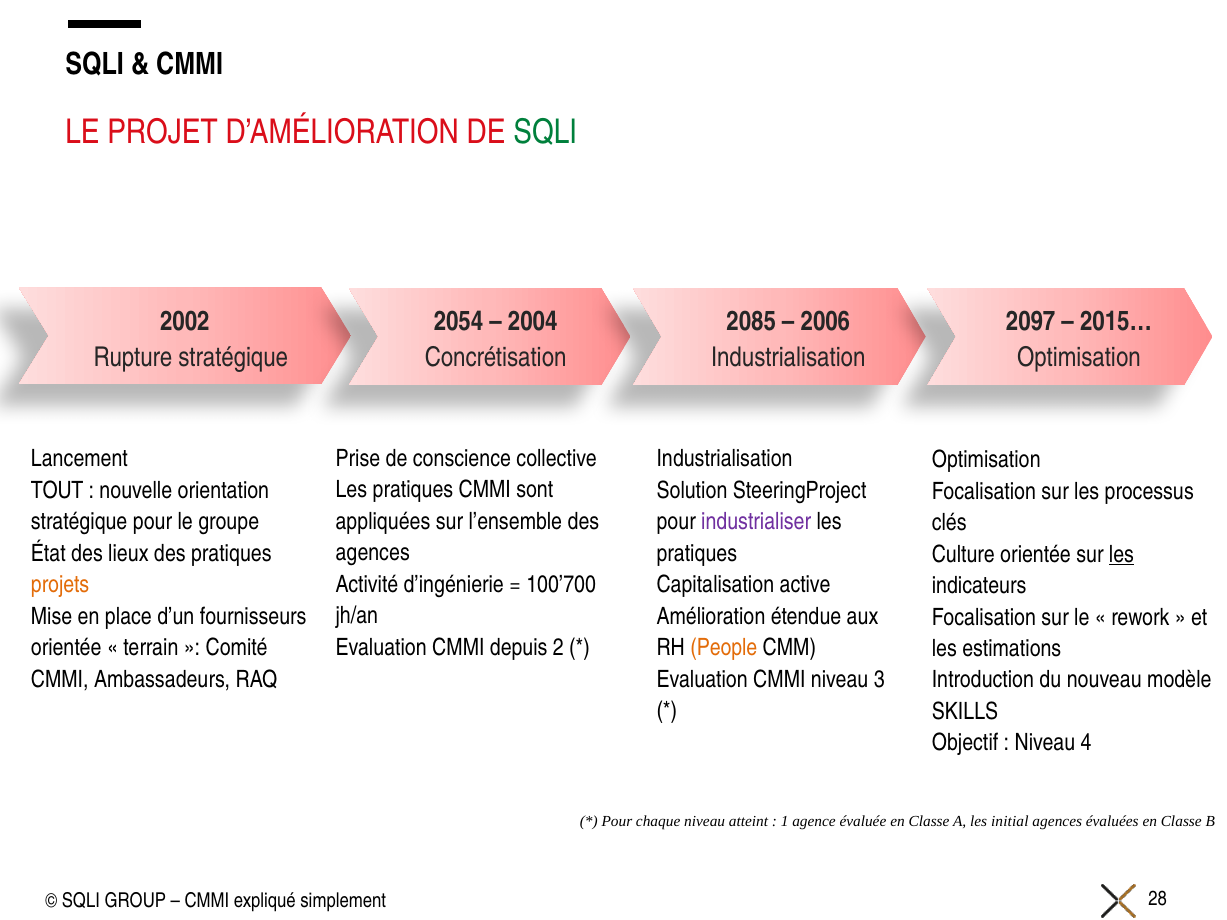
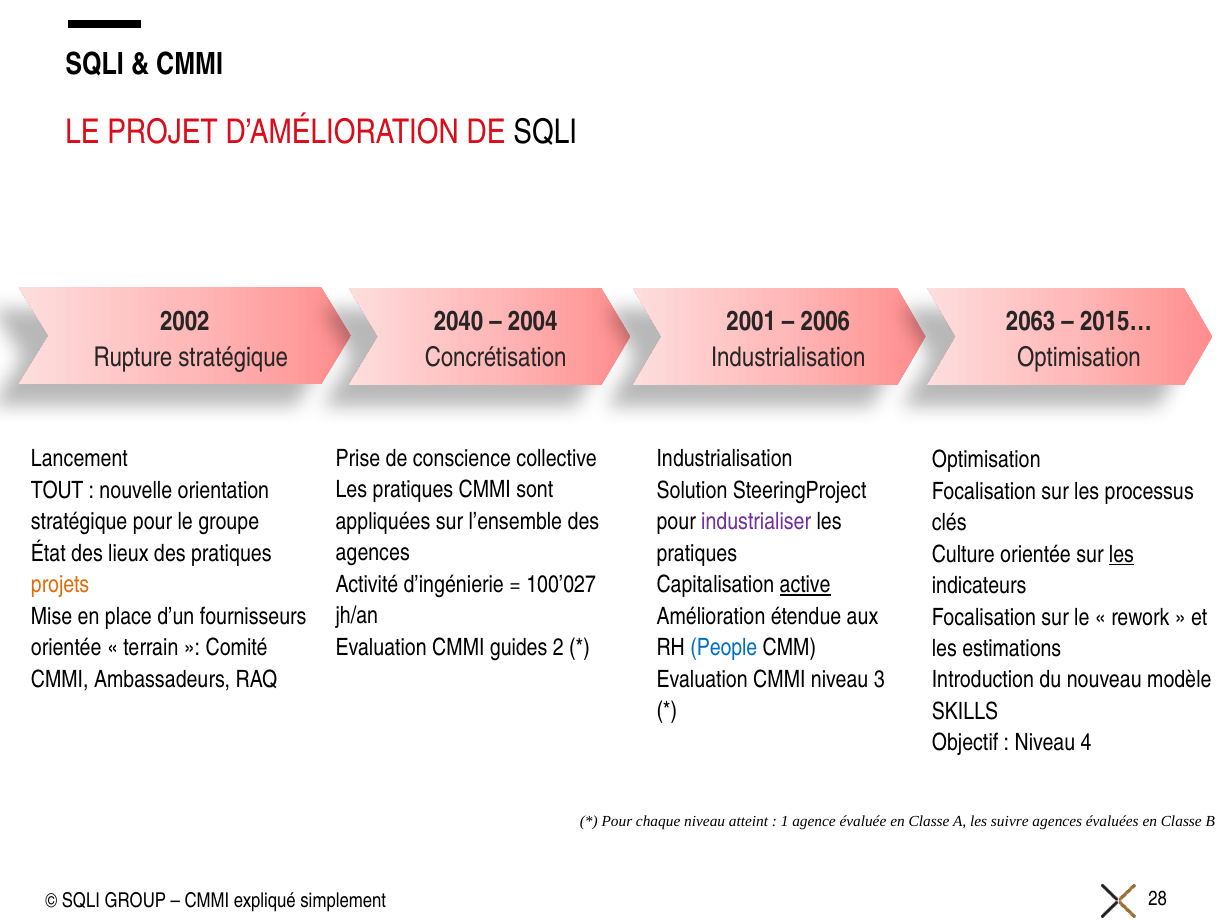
SQLI colour: green -> black (545, 132)
2085: 2085 -> 2001 (751, 322)
2097: 2097 -> 2063 (1031, 322)
2054: 2054 -> 2040 (459, 322)
100’700: 100’700 -> 100’027 (561, 584)
active underline: none -> present (805, 585)
depuis: depuis -> guides (519, 647)
People colour: orange -> blue (724, 648)
initial: initial -> suivre (1010, 822)
